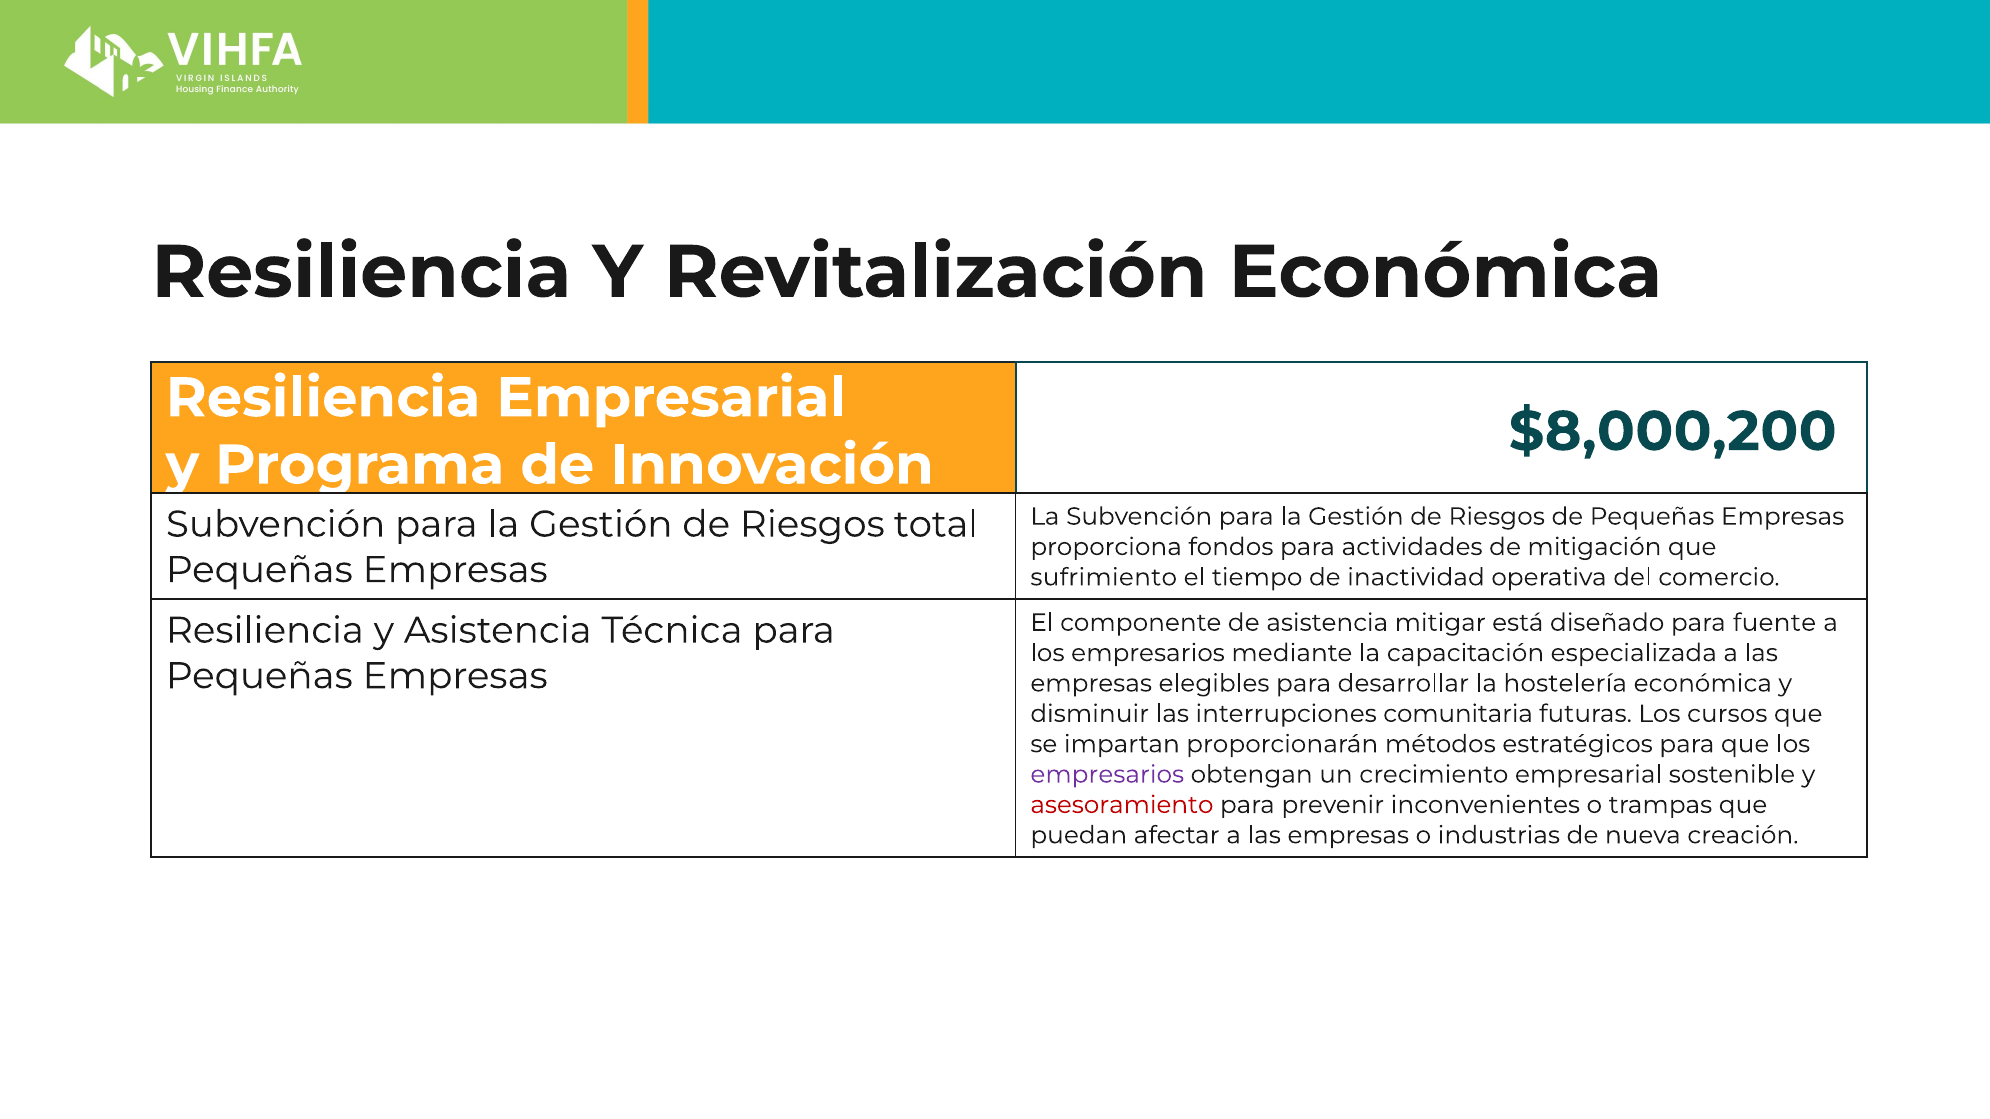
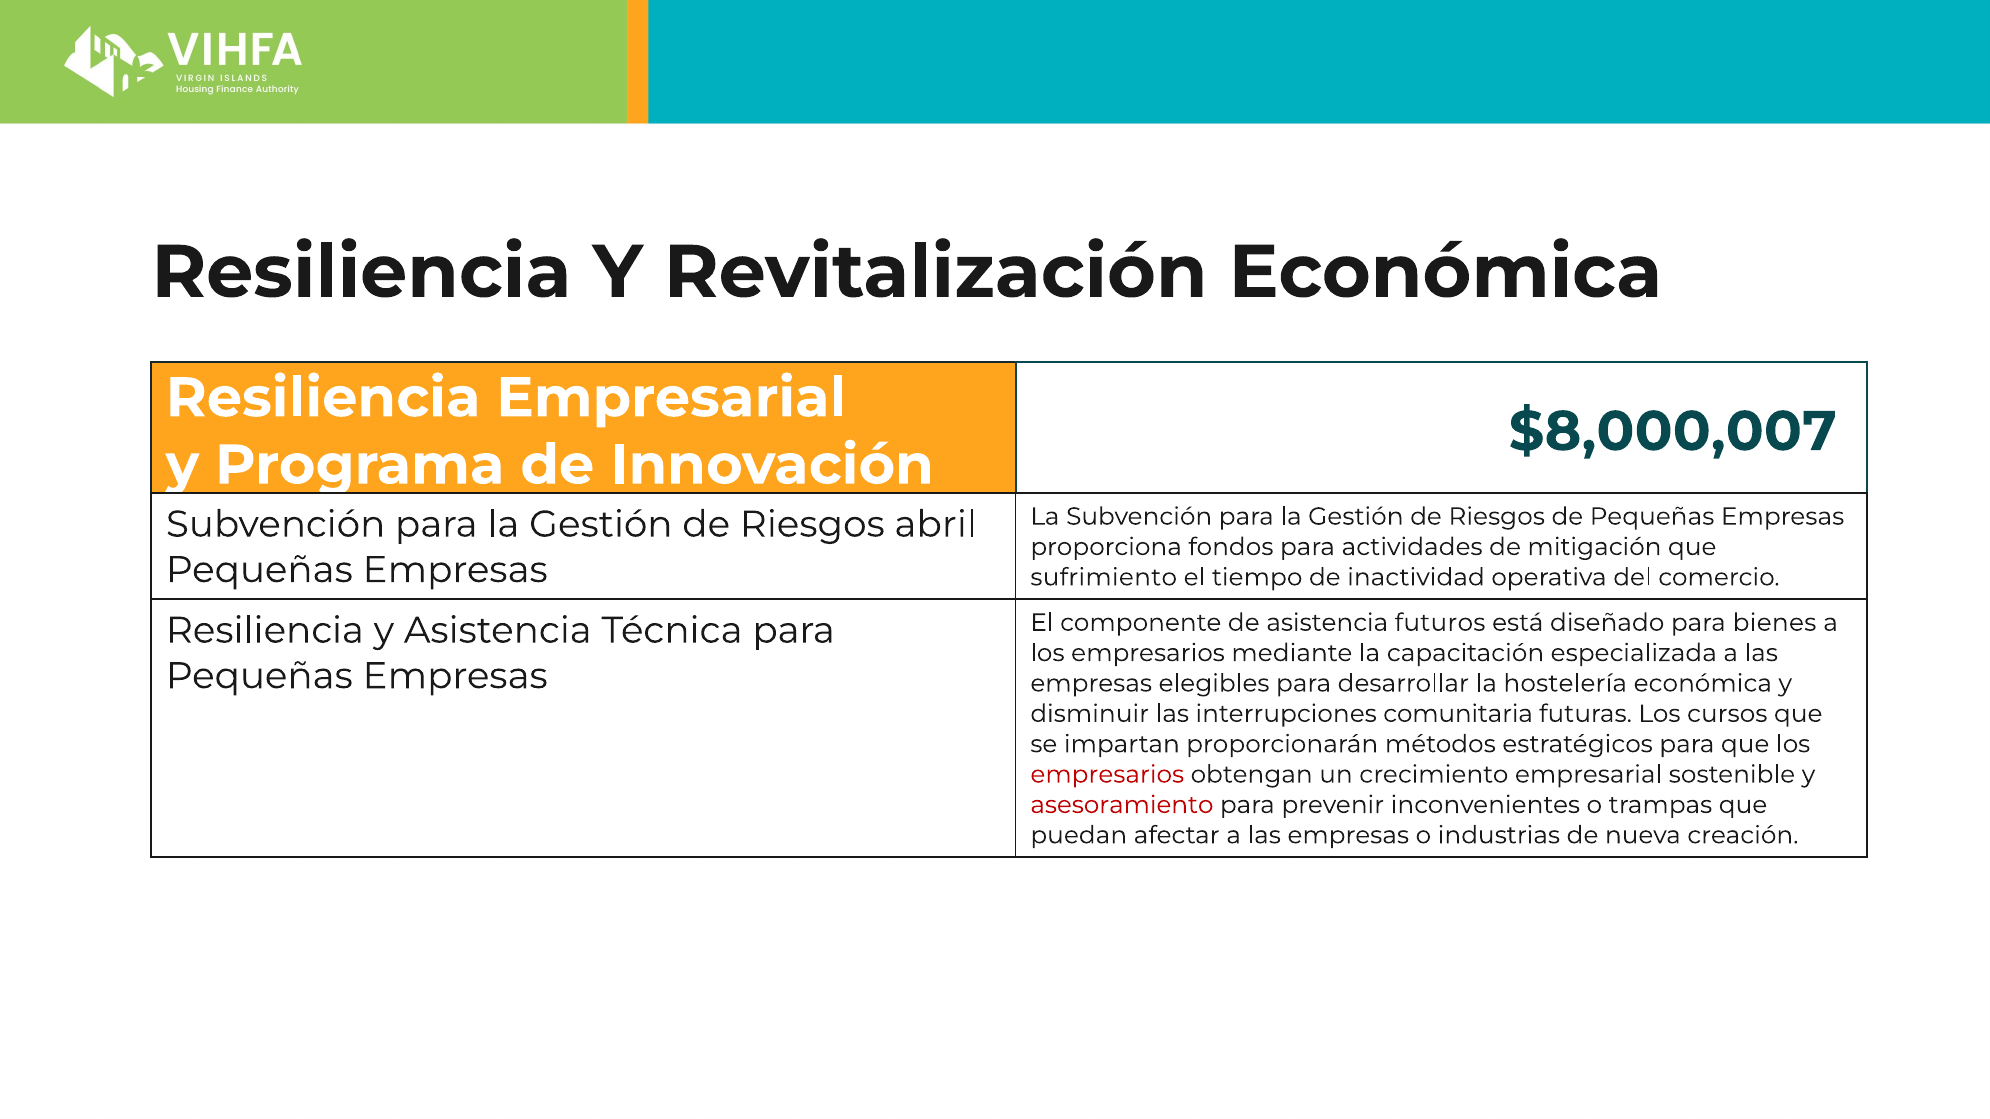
$8,000,200: $8,000,200 -> $8,000,007 (1673, 432)
total: total -> abril (936, 525)
mitigar: mitigar -> futuros (1440, 623)
fuente: fuente -> bienes (1774, 623)
empresarios colour: purple -> red (1107, 775)
